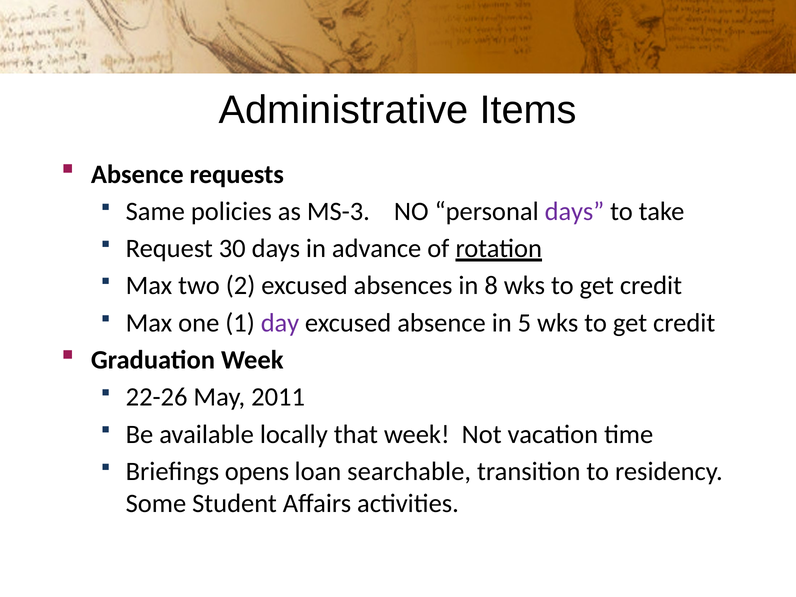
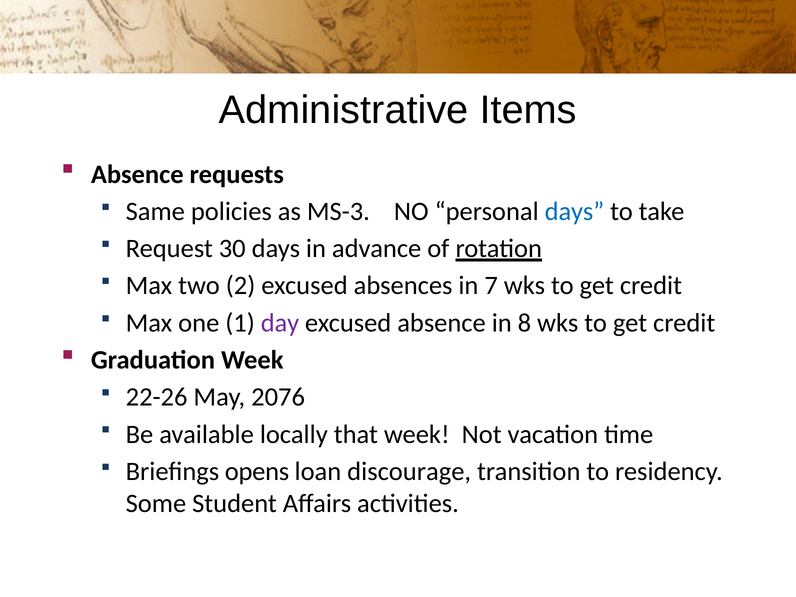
days colour: purple -> blue (575, 211)
8: 8 -> 7 (491, 286)
5: 5 -> 8 (524, 323)
2011: 2011 -> 2076 (278, 397)
searchable: searchable -> discourage (409, 471)
